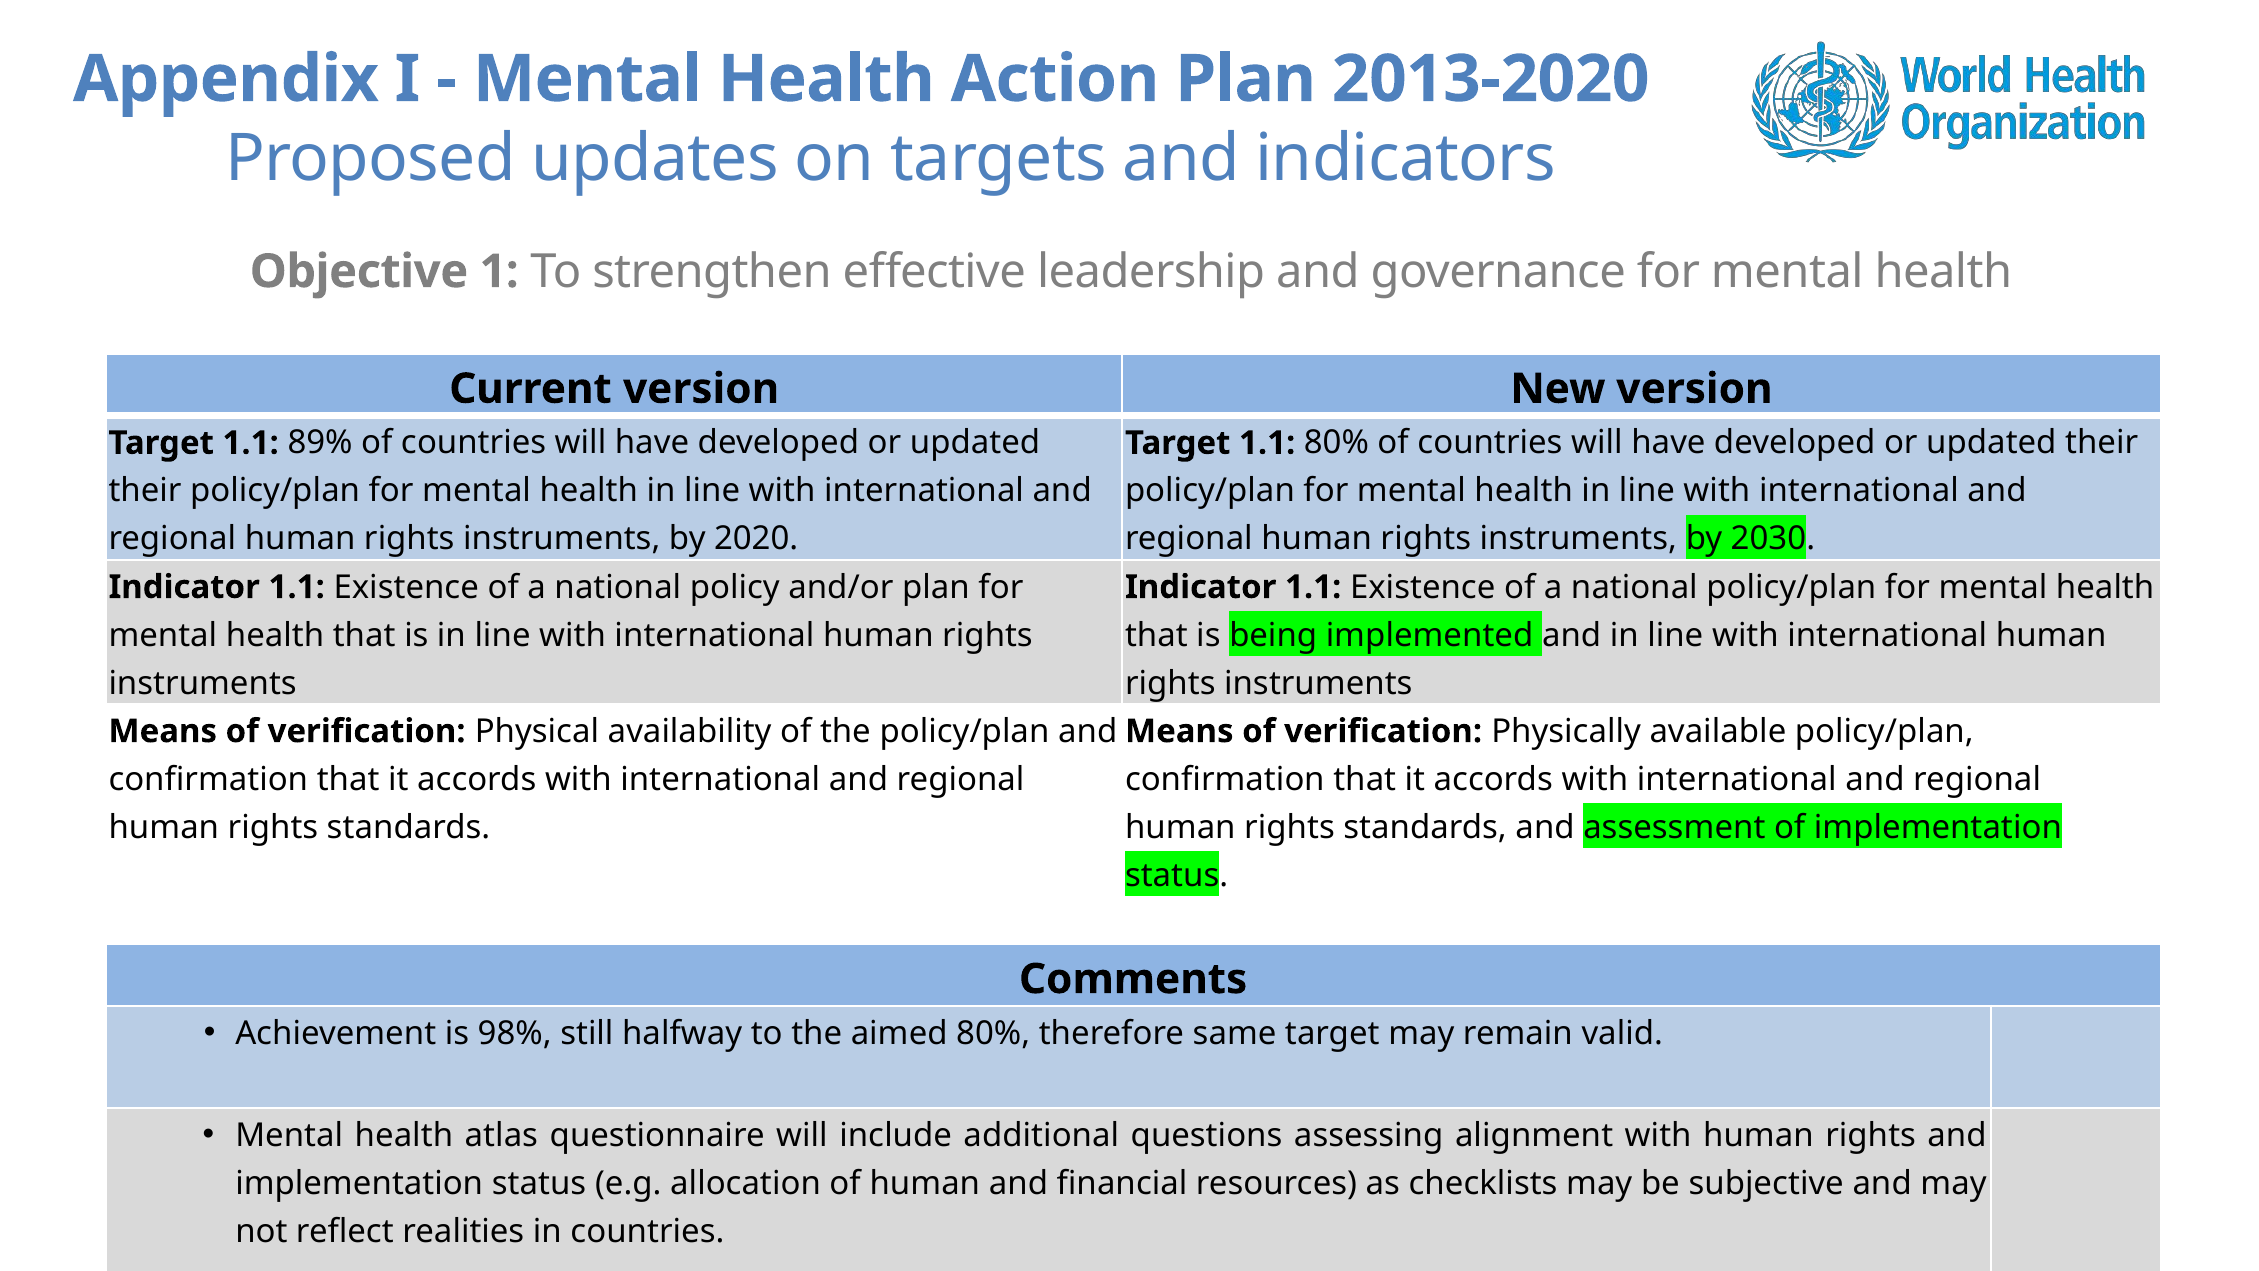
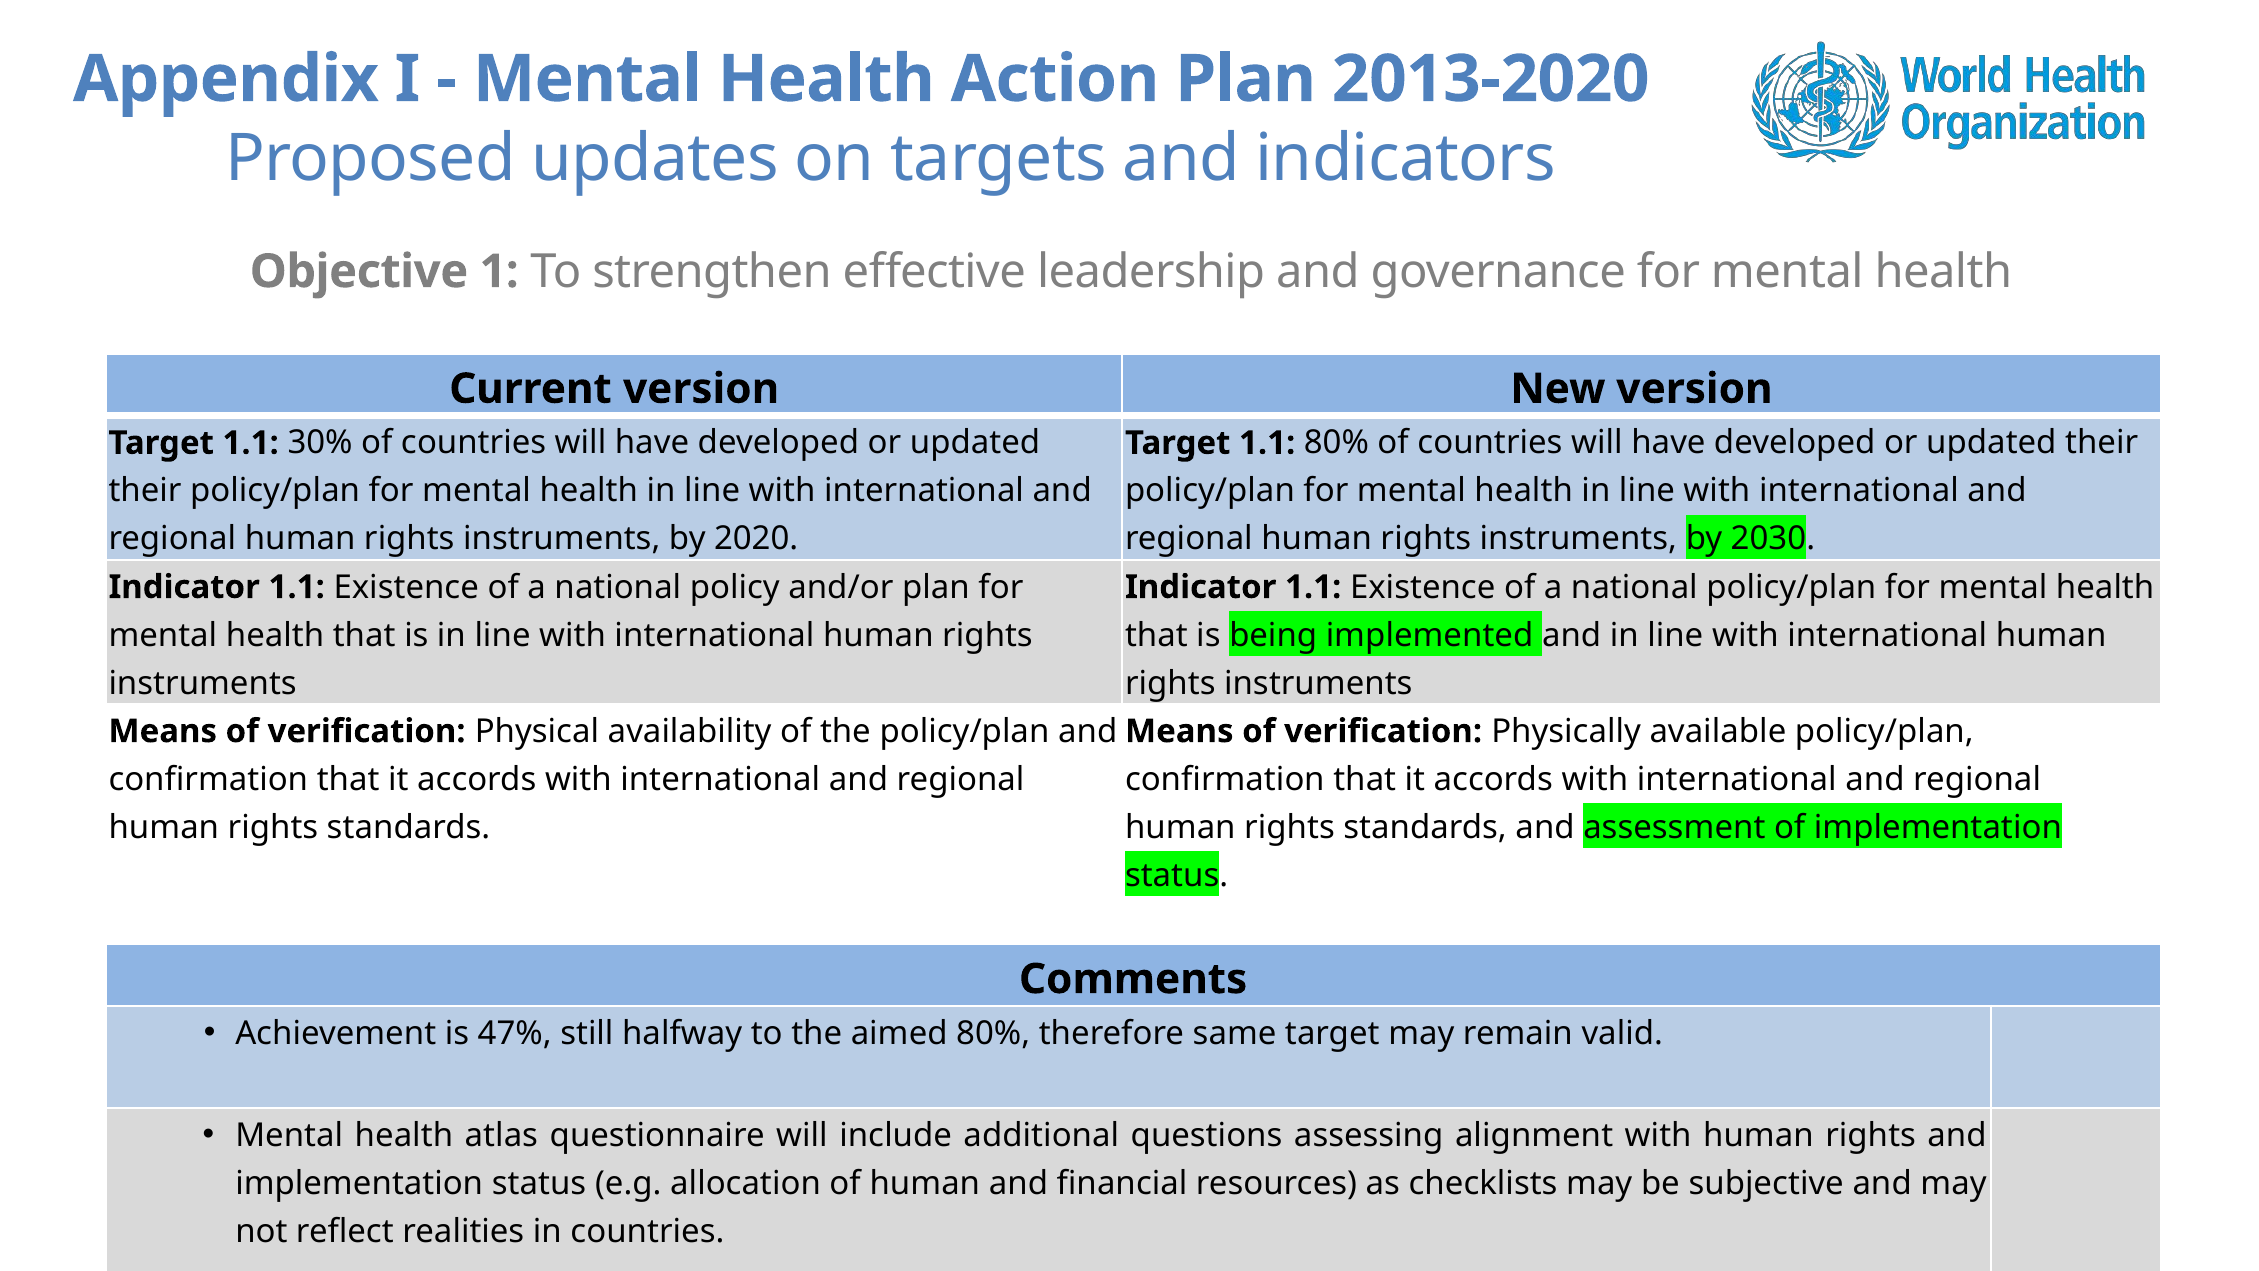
89%: 89% -> 30% (320, 443)
98%: 98% -> 47% (515, 1033)
